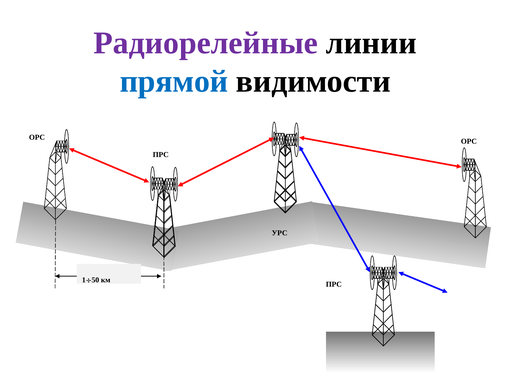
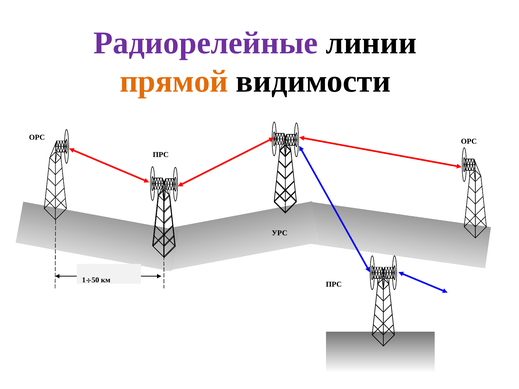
прямой colour: blue -> orange (174, 81)
